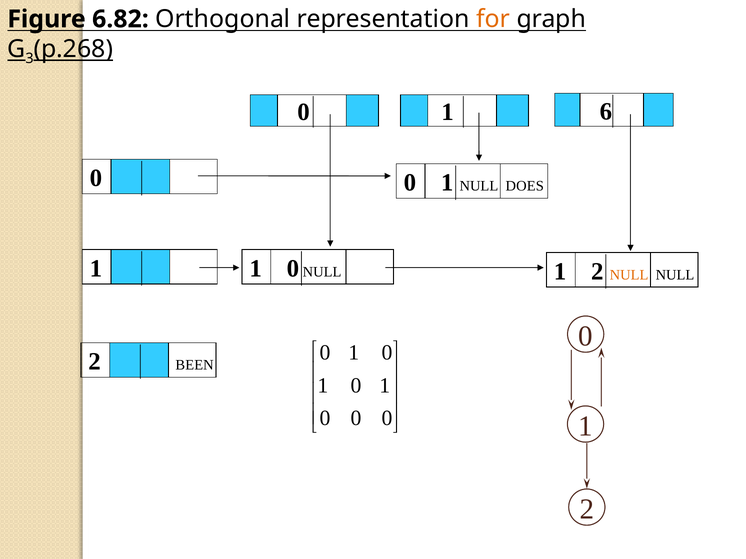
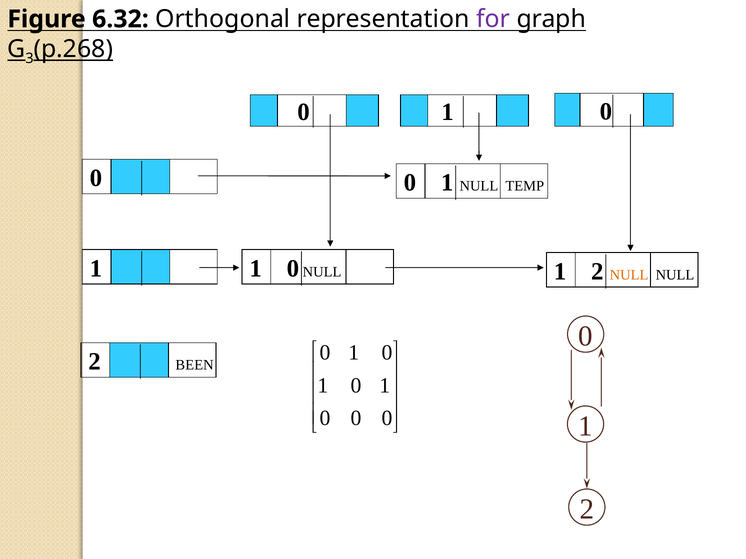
6.82: 6.82 -> 6.32 (120, 19)
for colour: orange -> purple (493, 19)
6: 6 -> 0 (606, 112)
DOES: DOES -> TEMP (525, 186)
